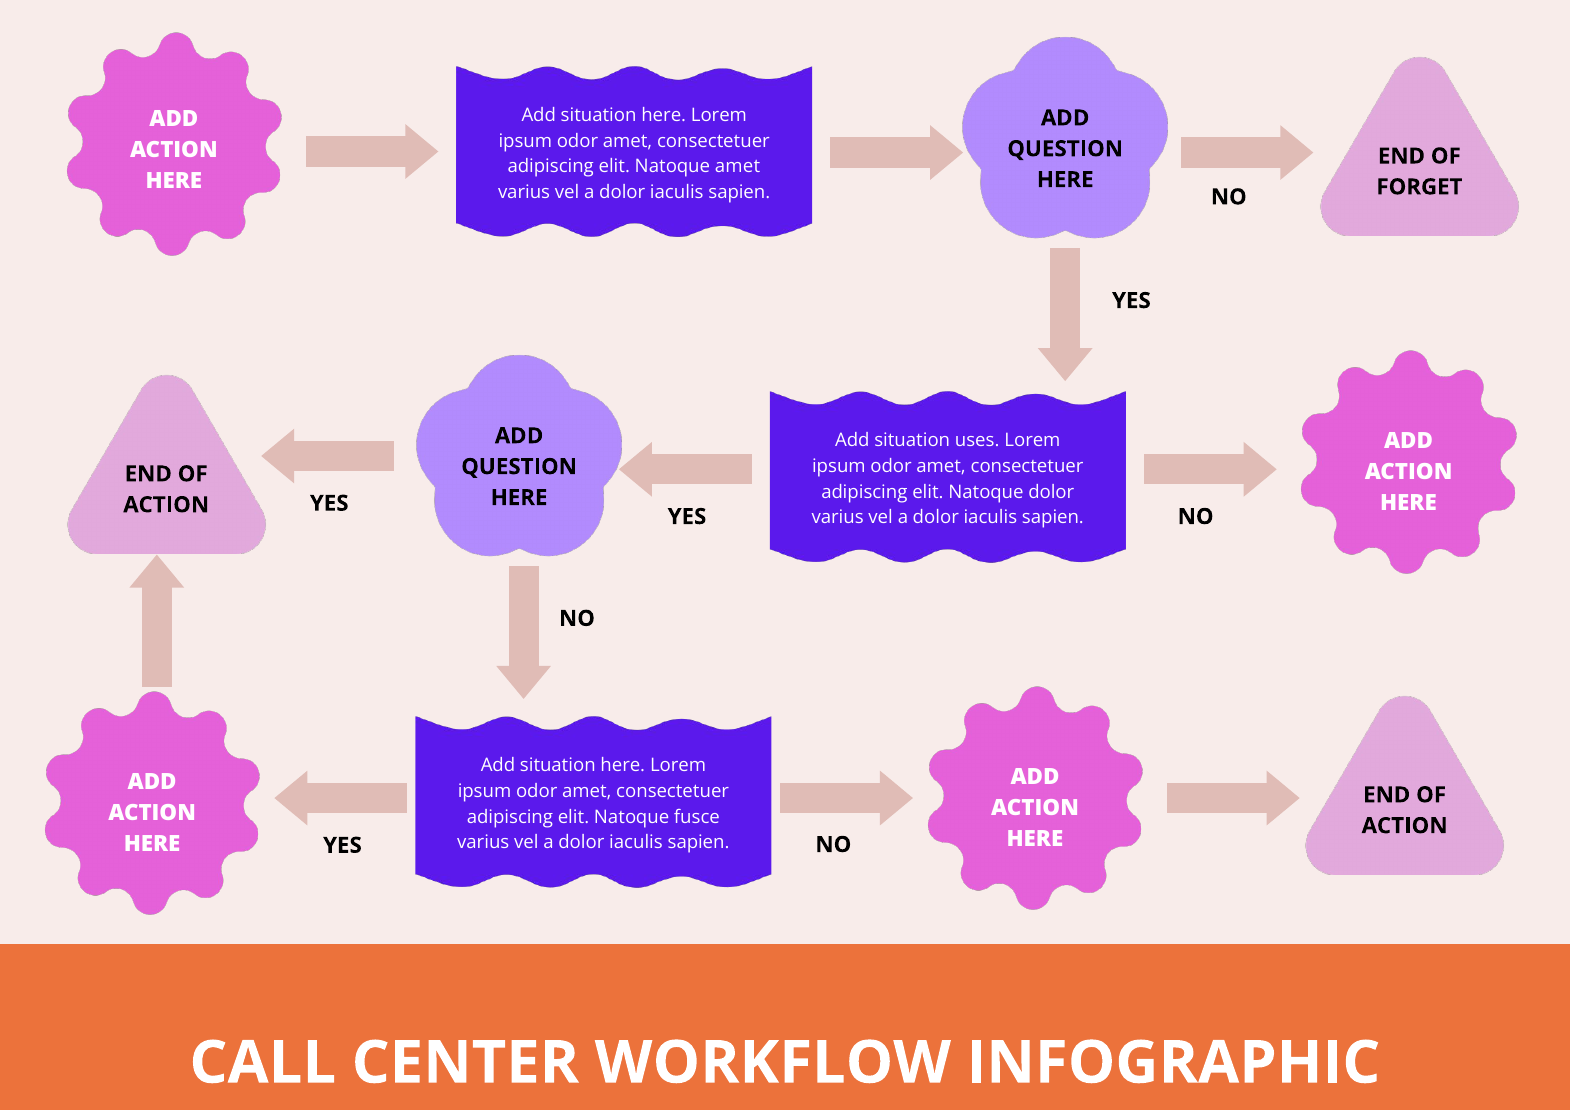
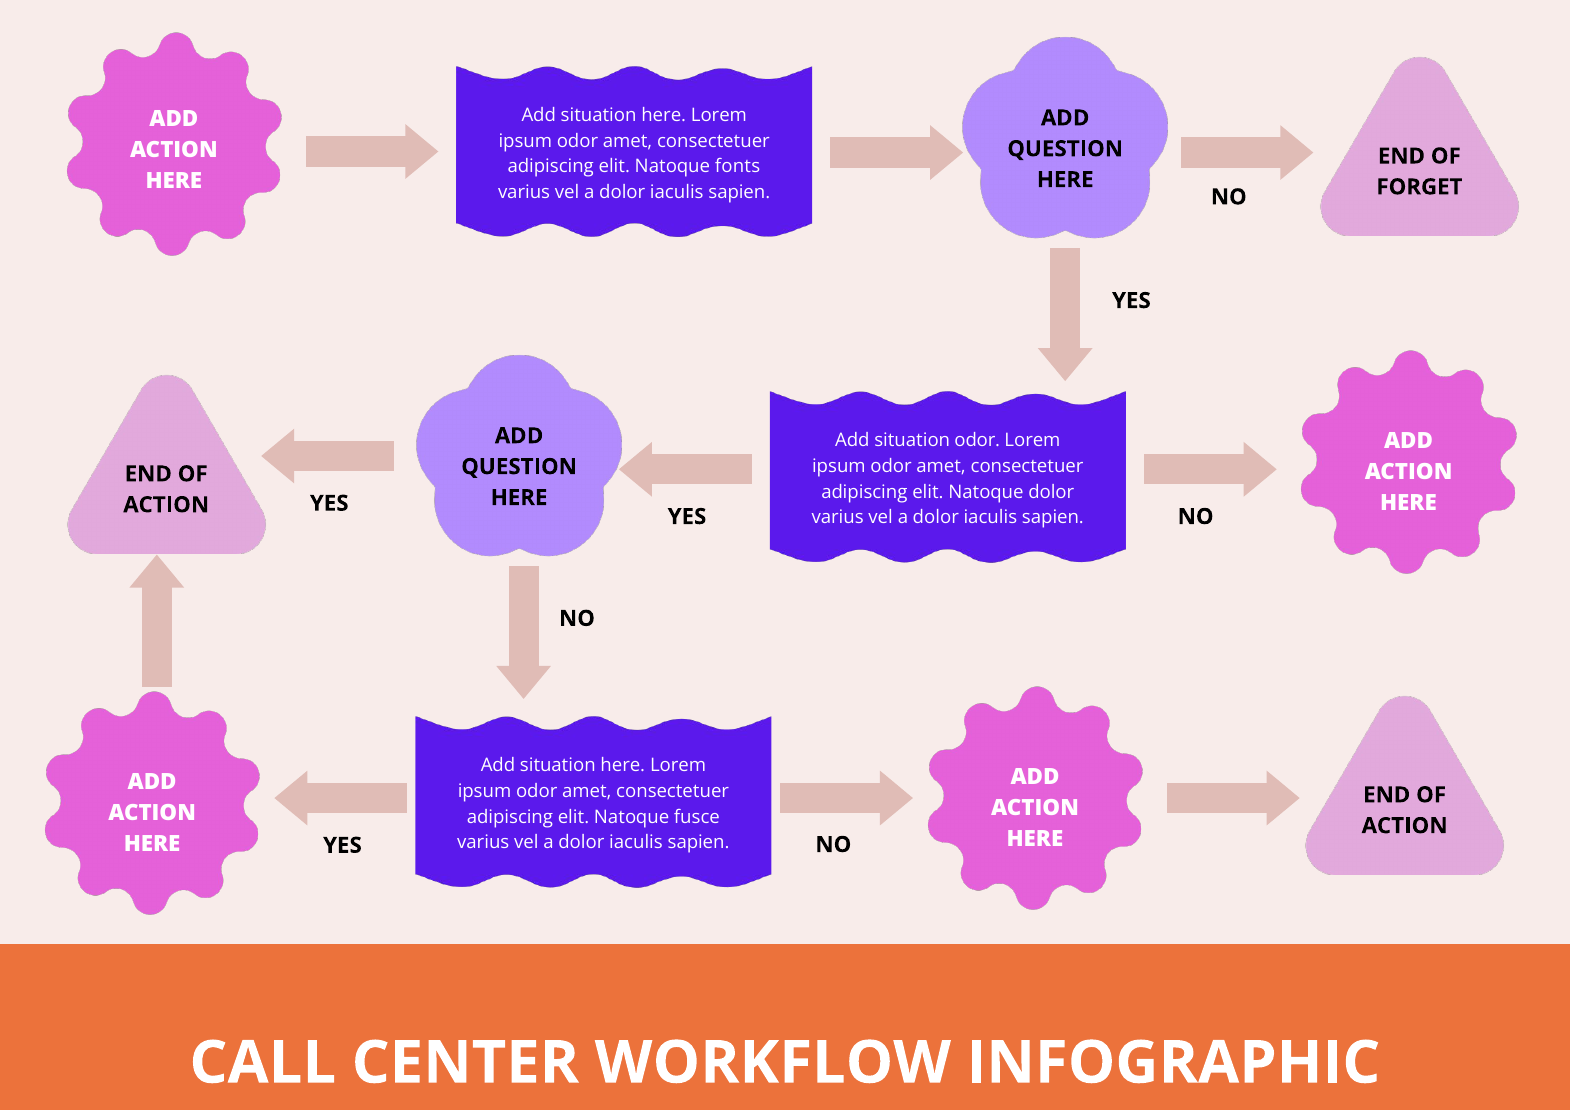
Natoque amet: amet -> fonts (738, 167)
situation uses: uses -> odor (977, 440)
